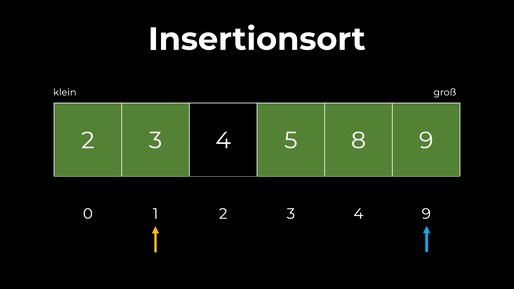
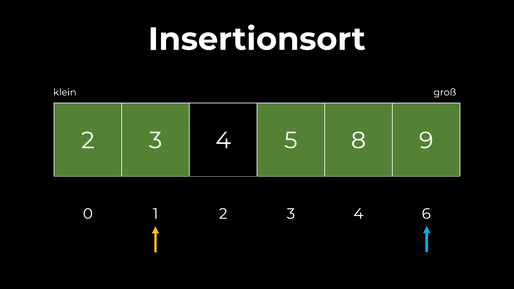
4 9: 9 -> 6 (426, 214)
